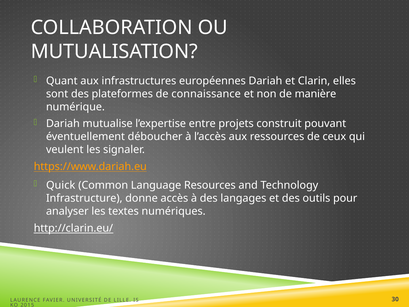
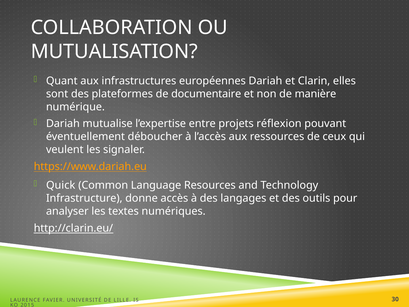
connaissance: connaissance -> documentaire (206, 94)
construit: construit -> réflexion (279, 124)
